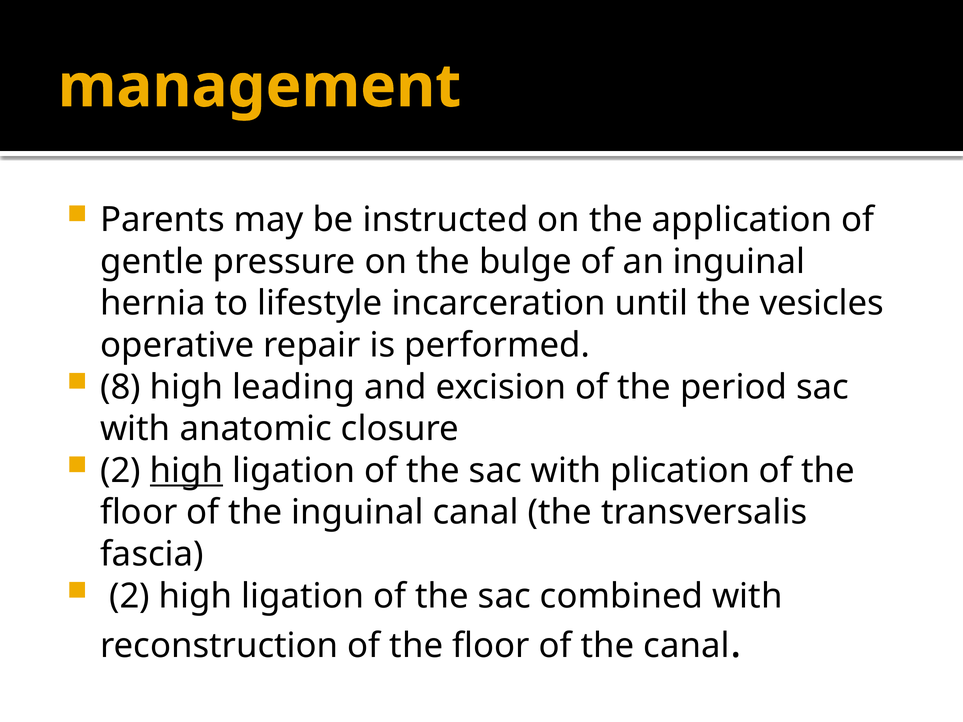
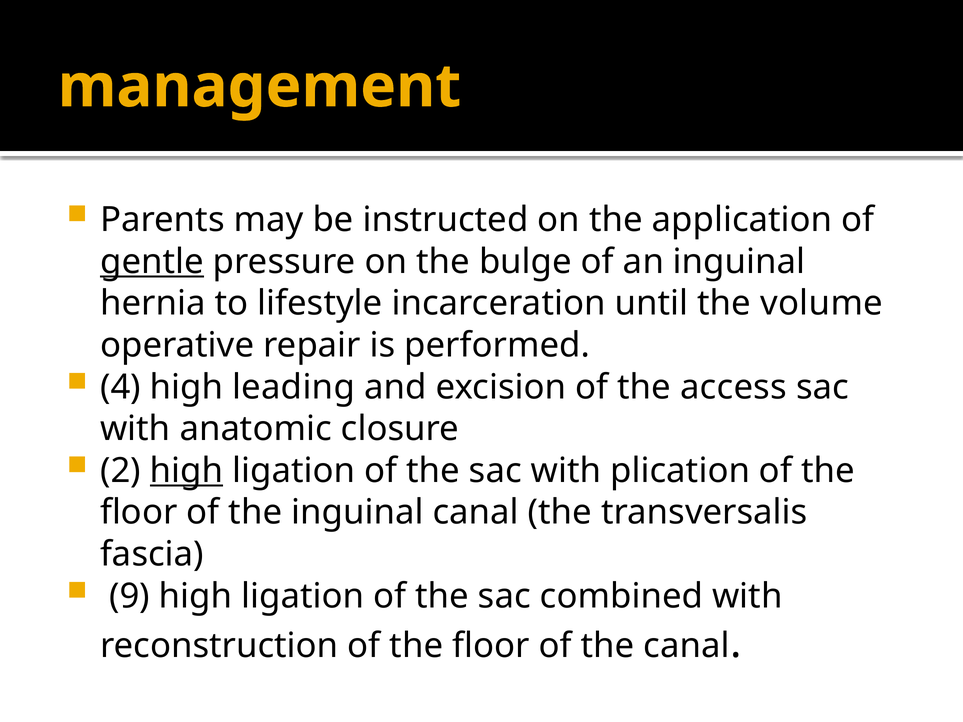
gentle underline: none -> present (152, 262)
vesicles: vesicles -> volume (822, 304)
8: 8 -> 4 (121, 387)
period: period -> access (733, 387)
2: 2 -> 9 (129, 596)
